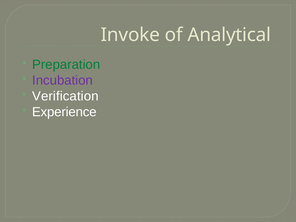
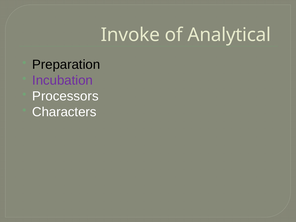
Preparation colour: green -> black (66, 65)
Verification: Verification -> Processors (65, 96)
Experience: Experience -> Characters (64, 112)
